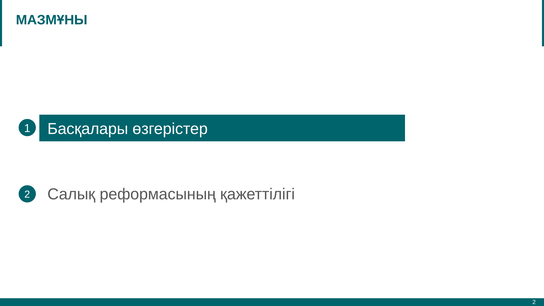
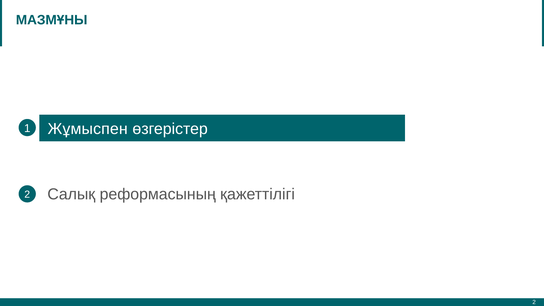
Басқалары: Басқалары -> Жұмыспен (88, 129)
